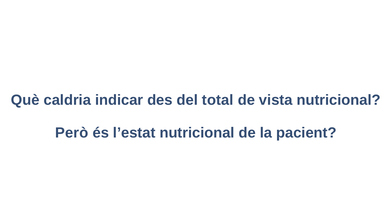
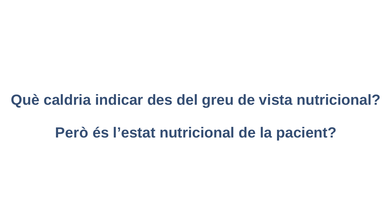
total: total -> greu (218, 100)
